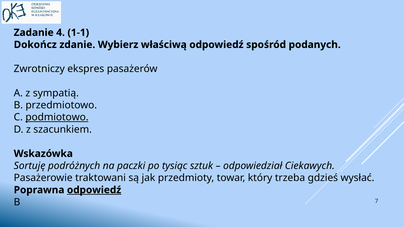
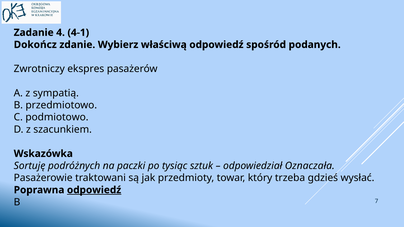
1-1: 1-1 -> 4-1 (78, 33)
podmiotowo underline: present -> none (57, 117)
Ciekawych: Ciekawych -> Oznaczała (310, 166)
